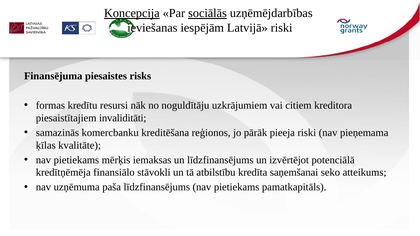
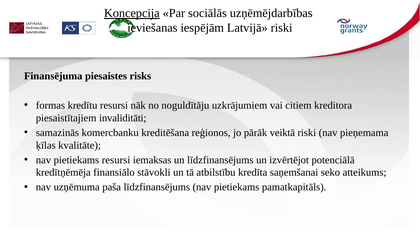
sociālās underline: present -> none (207, 13)
pieeja: pieeja -> veiktā (282, 133)
pietiekams mērķis: mērķis -> resursi (116, 160)
